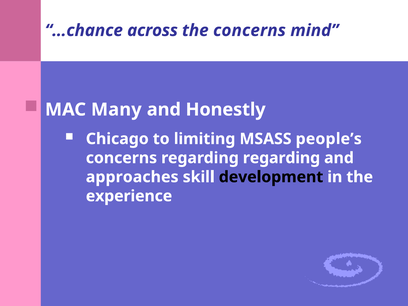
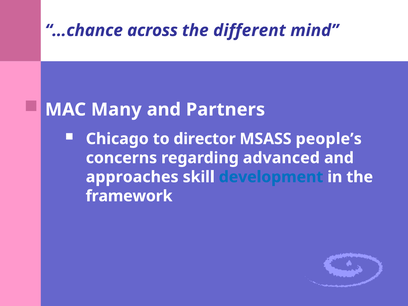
the concerns: concerns -> different (249, 30)
Honestly: Honestly -> Partners (225, 110)
limiting: limiting -> director (205, 139)
regarding regarding: regarding -> advanced (281, 158)
development colour: black -> blue (271, 177)
experience: experience -> framework (129, 196)
